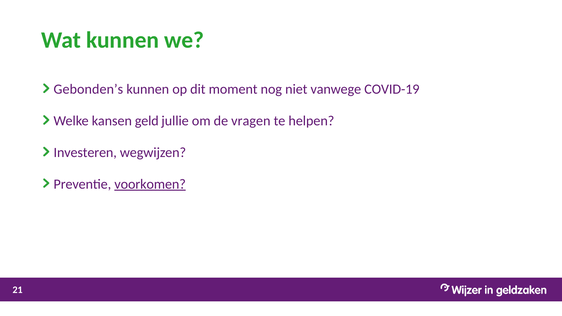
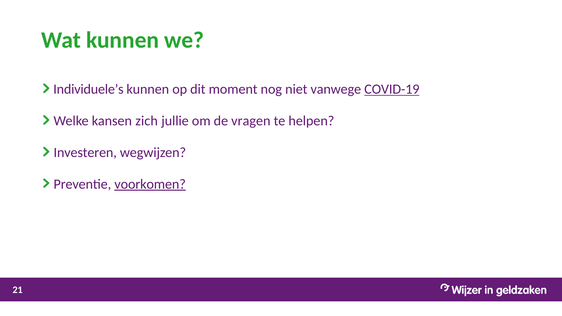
Gebonden’s: Gebonden’s -> Individuele’s (88, 89)
COVID-19 underline: none -> present (392, 89)
geld: geld -> zich (147, 121)
